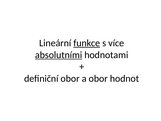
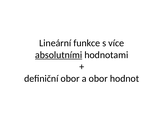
funkce underline: present -> none (87, 43)
